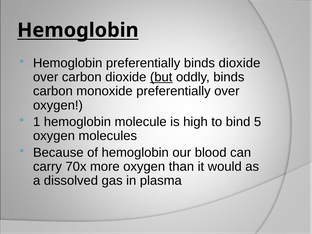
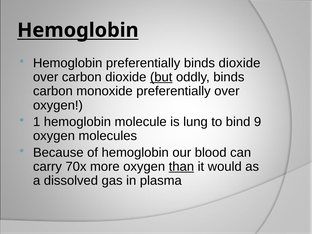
high: high -> lung (195, 122)
5: 5 -> 9 (258, 122)
than underline: none -> present (181, 167)
